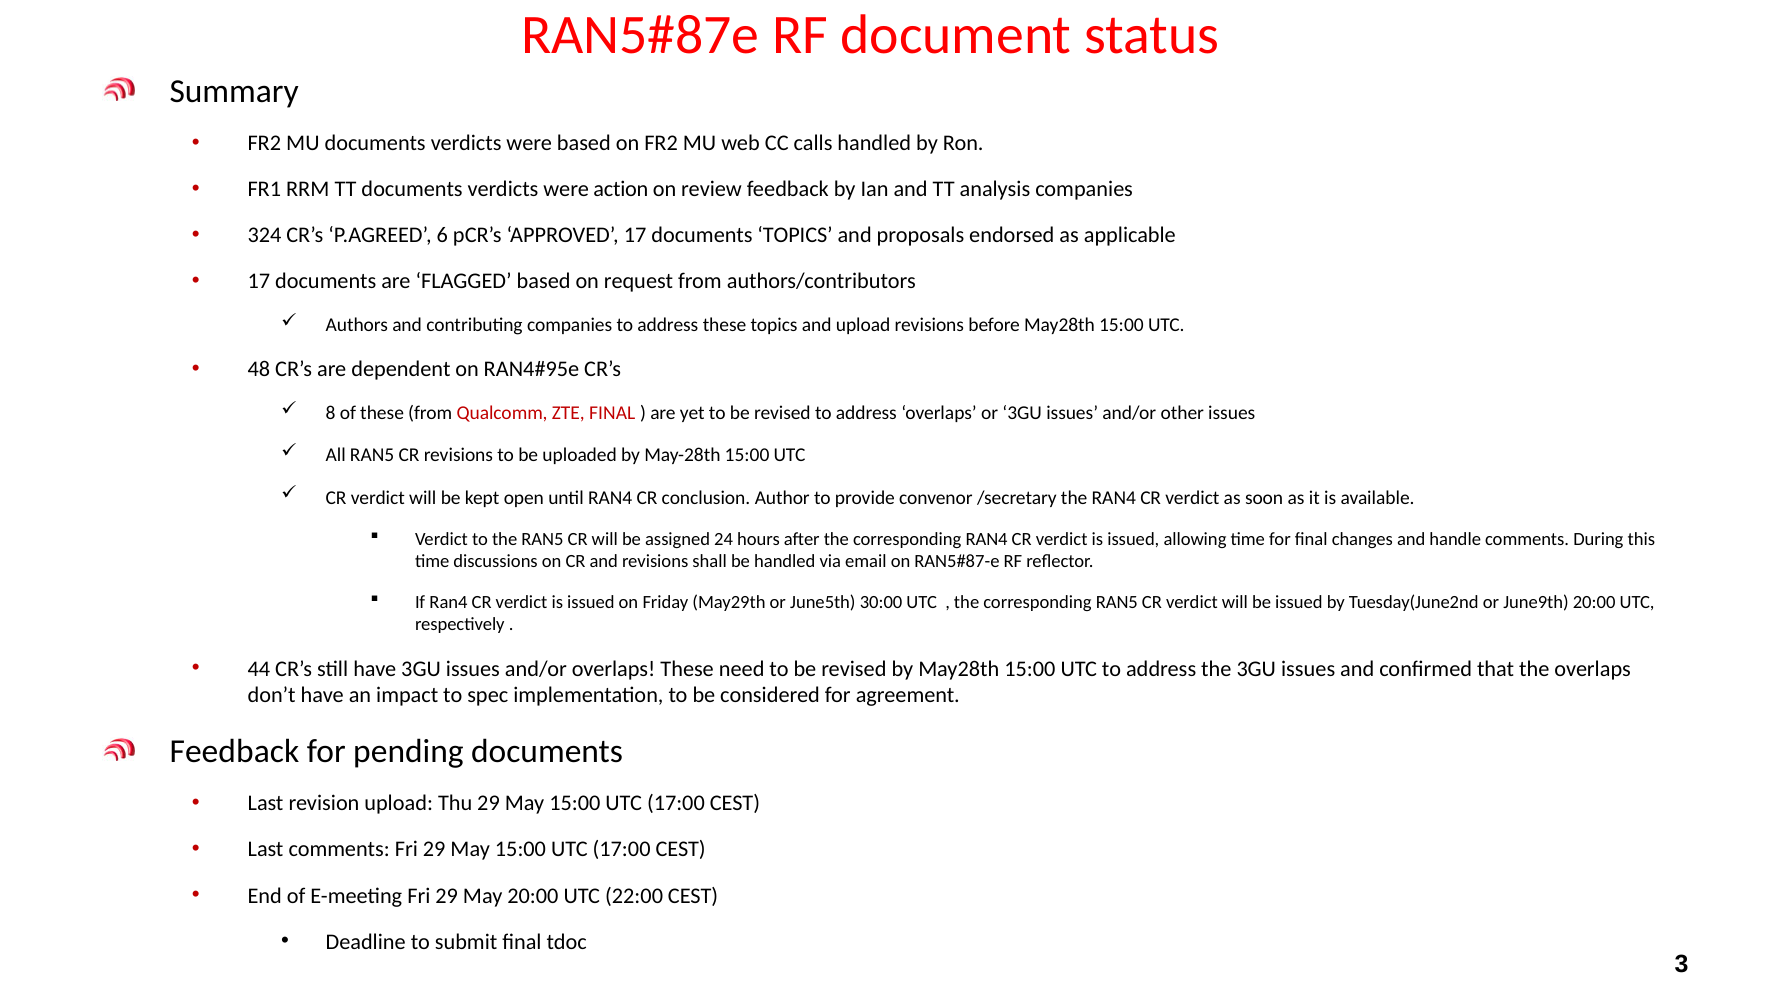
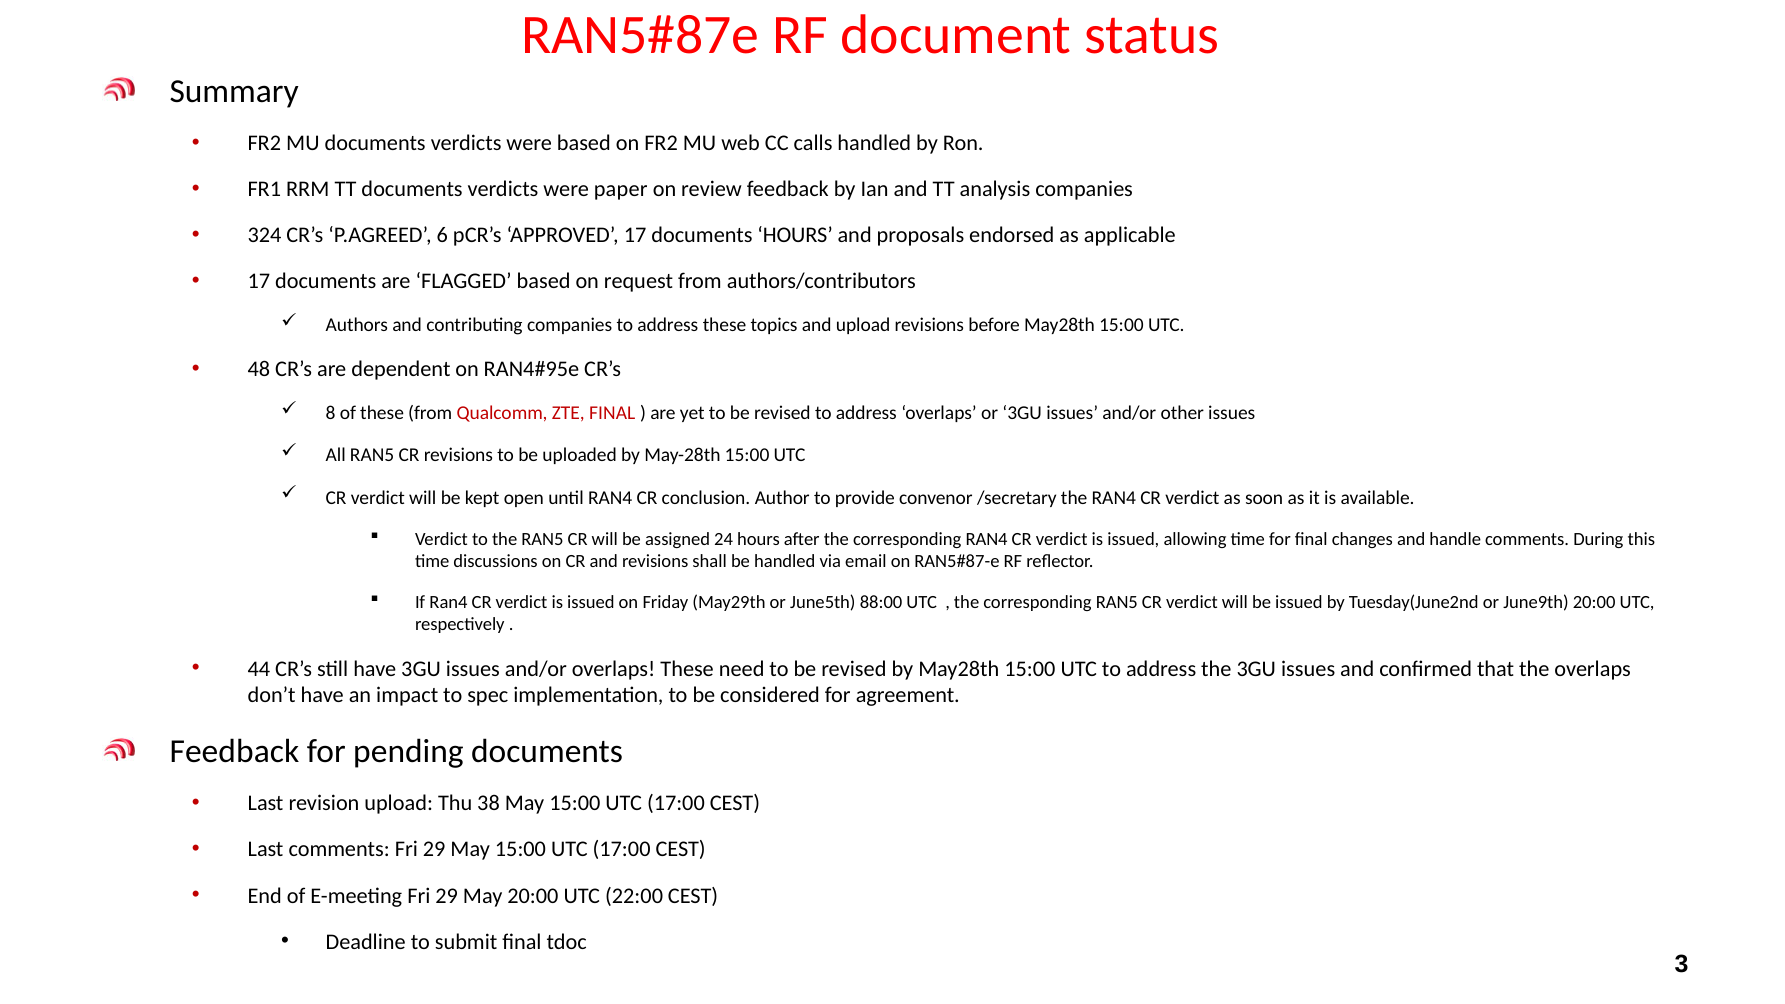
action: action -> paper (621, 189)
documents TOPICS: TOPICS -> HOURS (795, 235)
30:00: 30:00 -> 88:00 (881, 602)
Thu 29: 29 -> 38 (489, 803)
